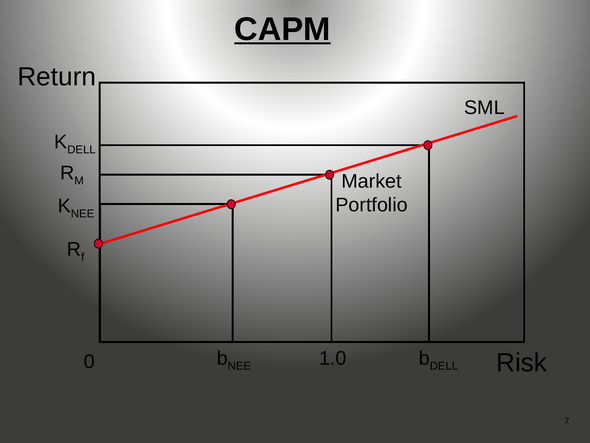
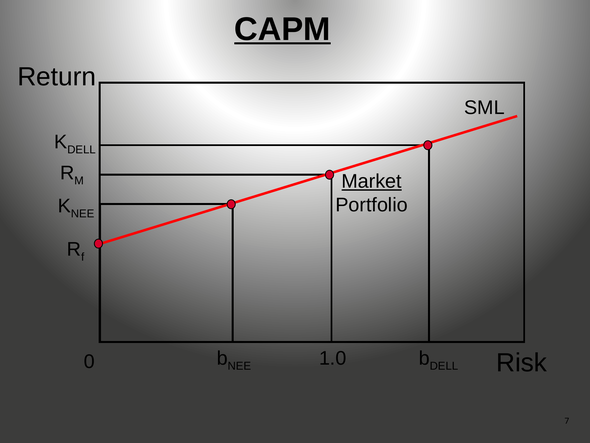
Market underline: none -> present (372, 181)
